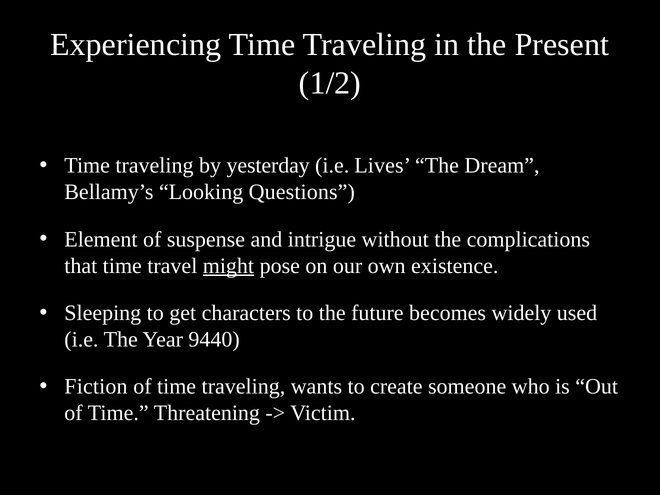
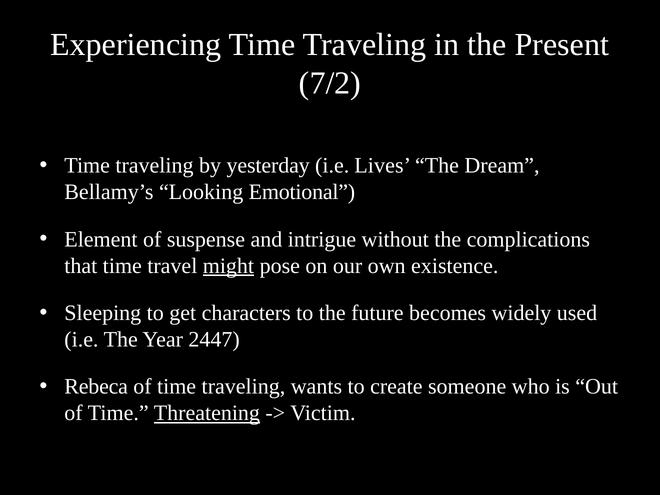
1/2: 1/2 -> 7/2 (330, 83)
Questions: Questions -> Emotional (302, 192)
9440: 9440 -> 2447 (214, 339)
Fiction: Fiction -> Rebeca (96, 387)
Threatening underline: none -> present (207, 413)
